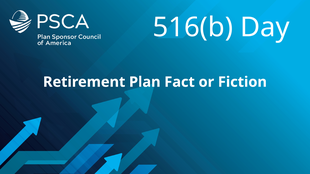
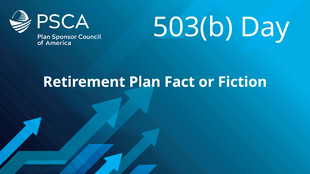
516(b: 516(b -> 503(b (193, 27)
